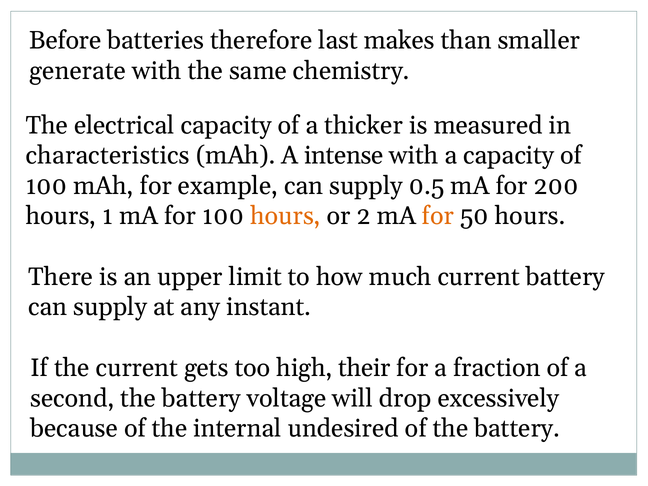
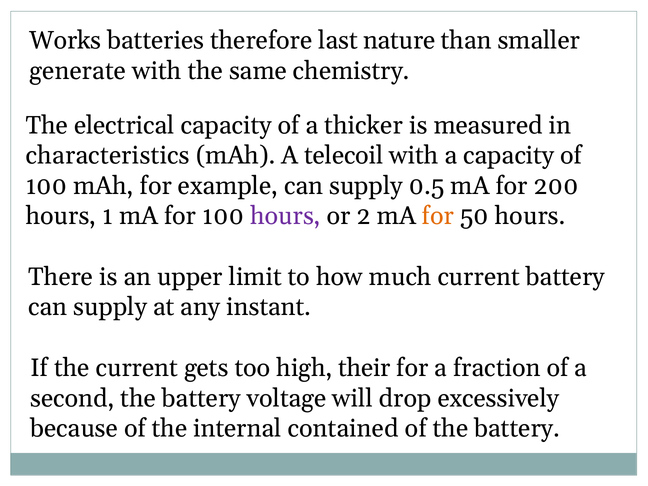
Before: Before -> Works (65, 41)
makes: makes -> nature (399, 41)
intense: intense -> telecoil (344, 156)
hours colour: orange -> purple (285, 216)
undesired: undesired -> contained (343, 428)
